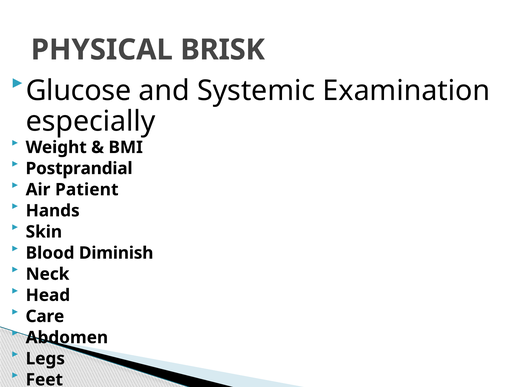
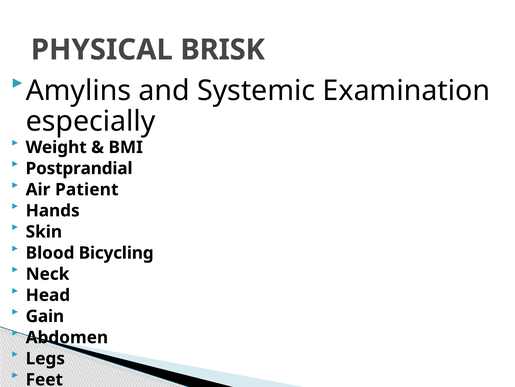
Glucose: Glucose -> Amylins (78, 90)
Diminish: Diminish -> Bicycling (116, 253)
Care: Care -> Gain (45, 316)
